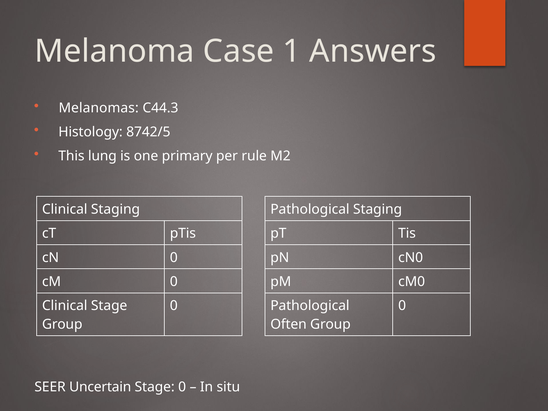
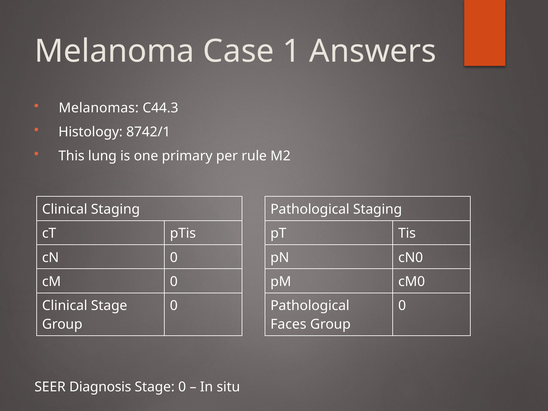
8742/5: 8742/5 -> 8742/1 (148, 132)
Often: Often -> Faces (288, 324)
Uncertain: Uncertain -> Diagnosis (100, 387)
